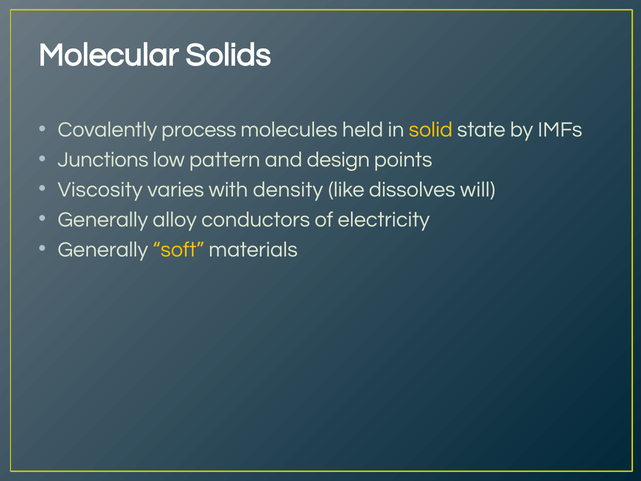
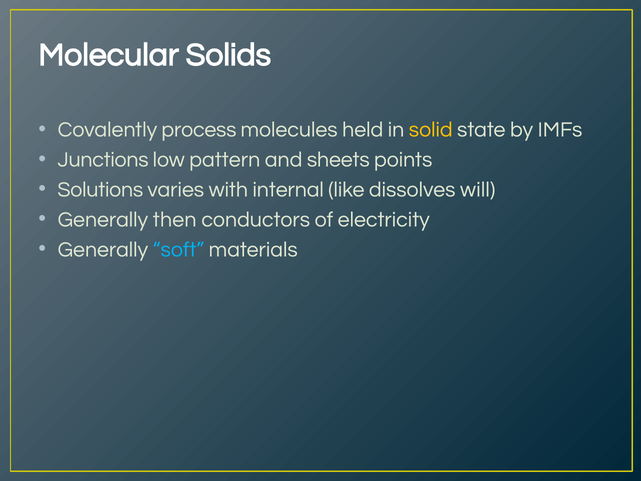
design: design -> sheets (338, 160)
Viscosity: Viscosity -> Solutions (100, 190)
density: density -> internal (288, 190)
alloy: alloy -> then (175, 219)
soft colour: yellow -> light blue (178, 249)
